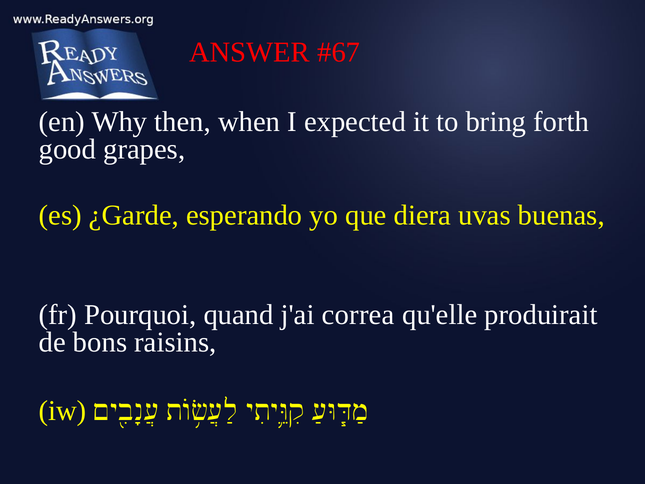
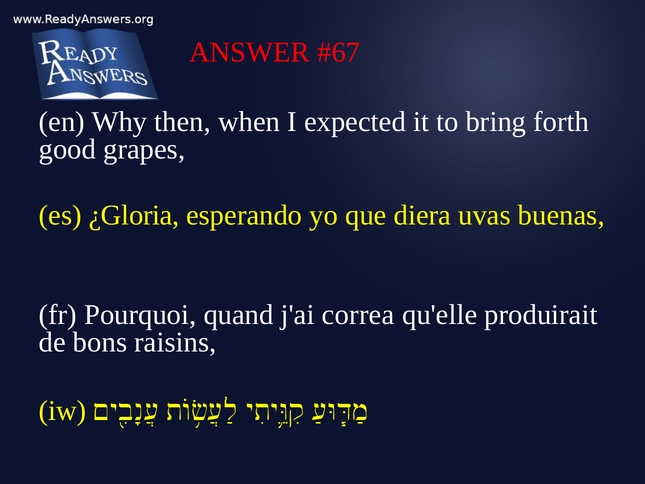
¿Garde: ¿Garde -> ¿Gloria (134, 215)
